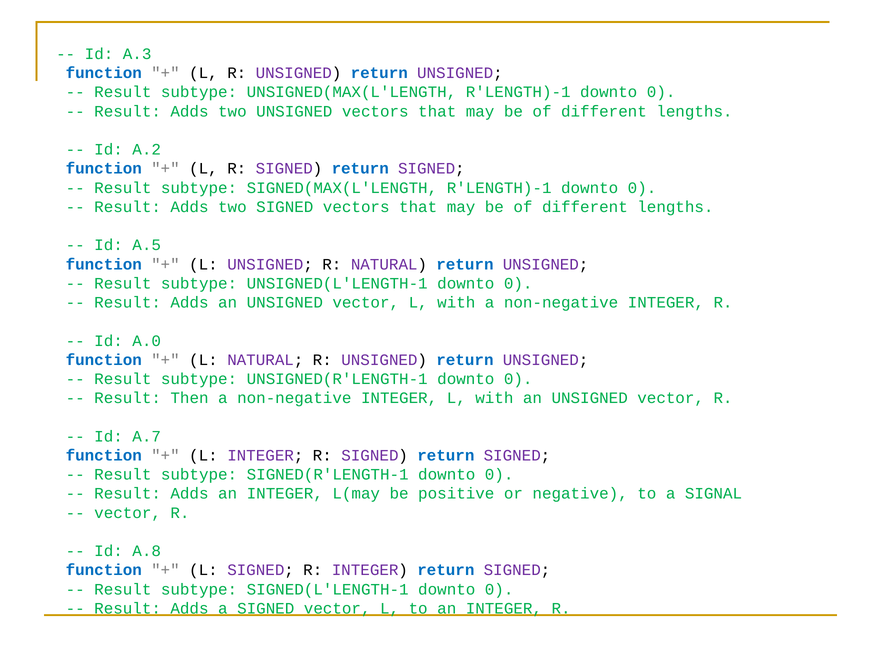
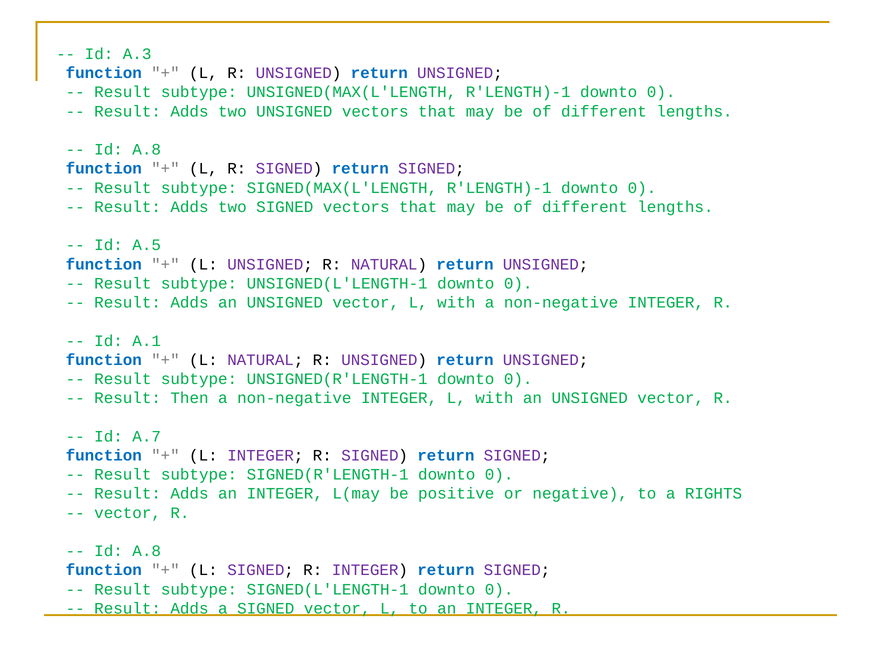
A.2: A.2 -> A.8 (147, 150)
A.0: A.0 -> A.1 (147, 341)
SIGNAL: SIGNAL -> RIGHTS (713, 494)
